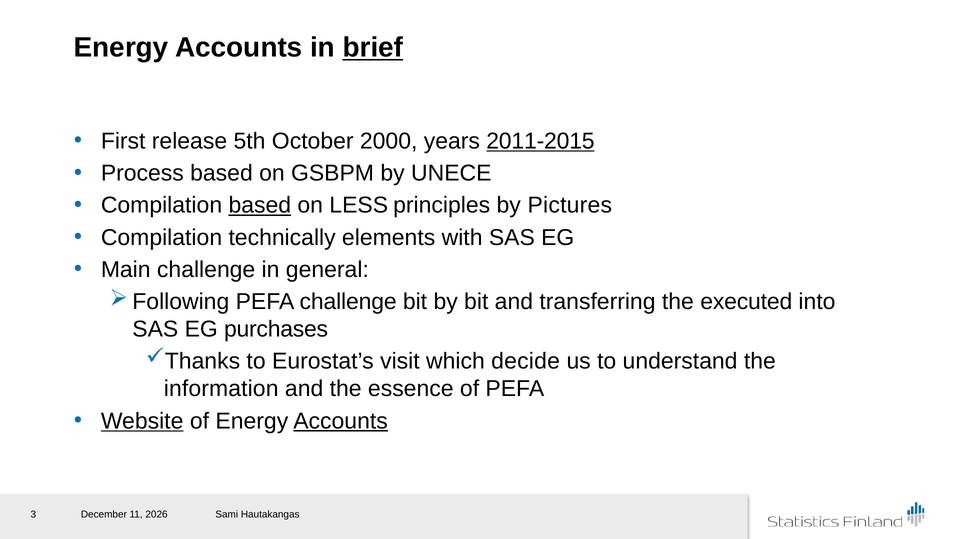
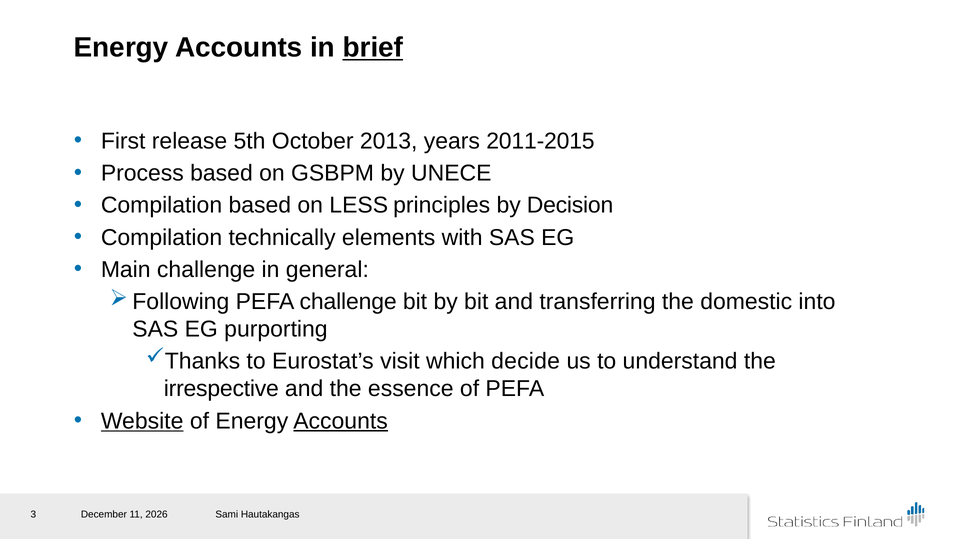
2000: 2000 -> 2013 (389, 141)
2011-2015 underline: present -> none (540, 141)
based underline: present -> none (260, 206)
Pictures: Pictures -> Decision (570, 206)
executed: executed -> domestic (746, 302)
purchases: purchases -> purporting (276, 330)
information: information -> irrespective (221, 389)
